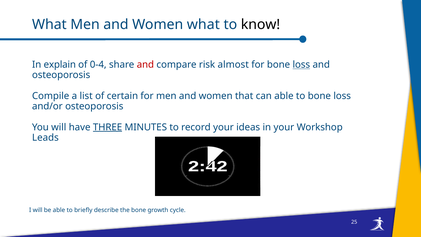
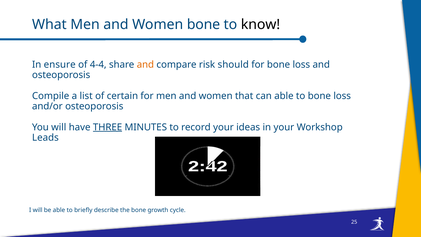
Women what: what -> bone (203, 24)
explain: explain -> ensure (60, 65)
0-4: 0-4 -> 4-4 (98, 65)
and colour: red -> orange (145, 65)
almost: almost -> should (233, 65)
loss underline: present -> none (301, 65)
